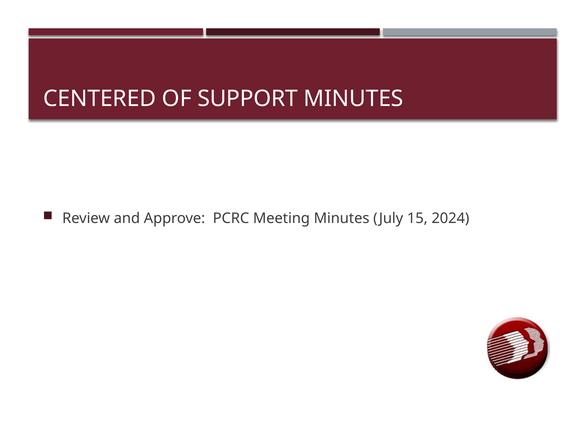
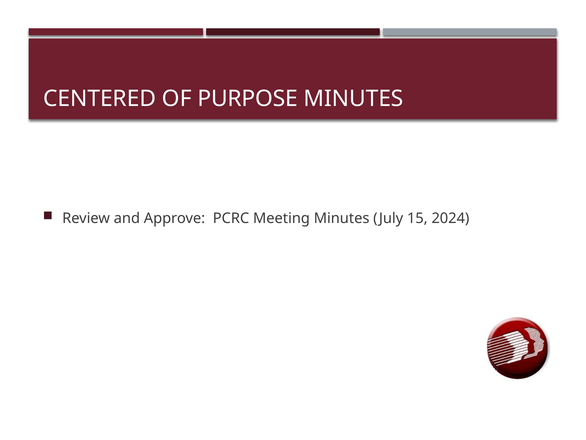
SUPPORT: SUPPORT -> PURPOSE (248, 98)
